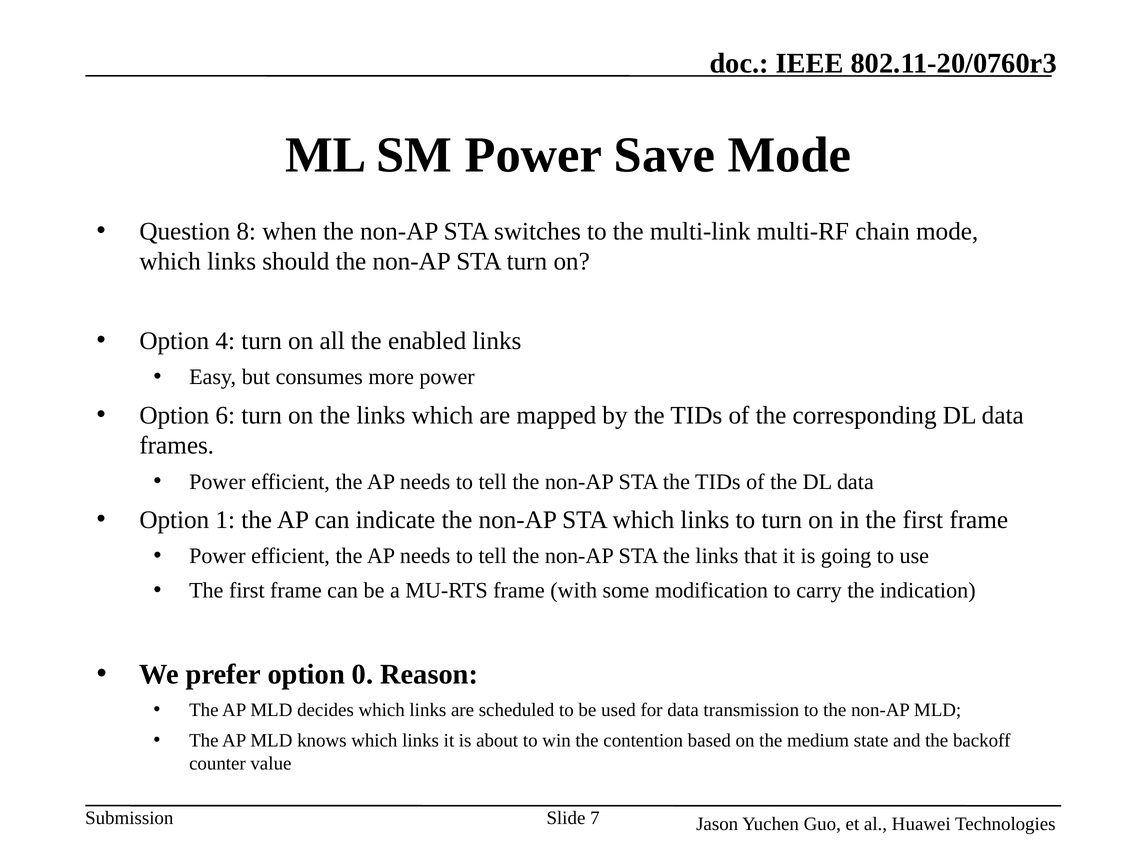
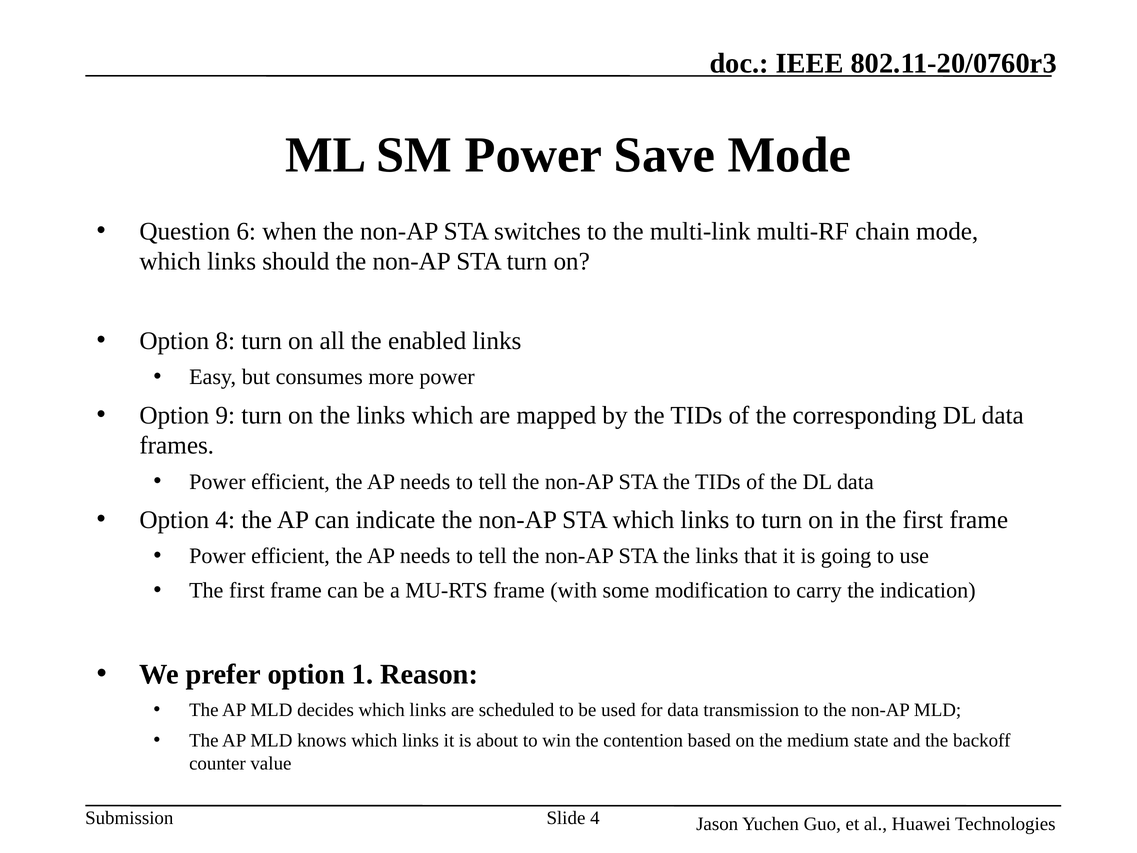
8: 8 -> 6 (246, 231)
4: 4 -> 8 (225, 341)
6: 6 -> 9 (225, 415)
Option 1: 1 -> 4 (225, 520)
0: 0 -> 1 (363, 674)
Slide 7: 7 -> 4 (595, 818)
